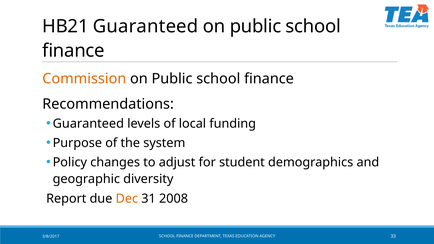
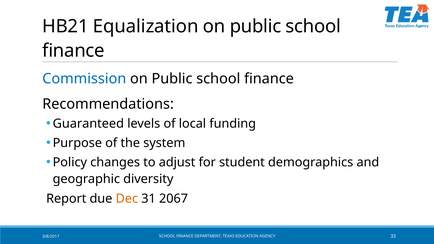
HB21 Guaranteed: Guaranteed -> Equalization (146, 26)
Commission colour: orange -> blue (84, 79)
2008: 2008 -> 2067 (174, 199)
